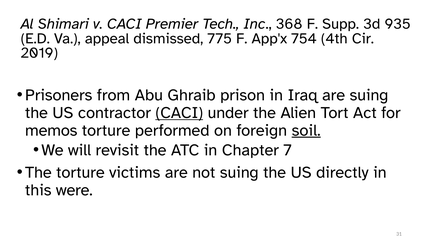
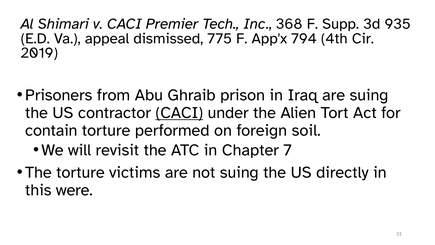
754: 754 -> 794 (304, 38)
memos: memos -> contain (51, 130)
soil underline: present -> none (306, 130)
